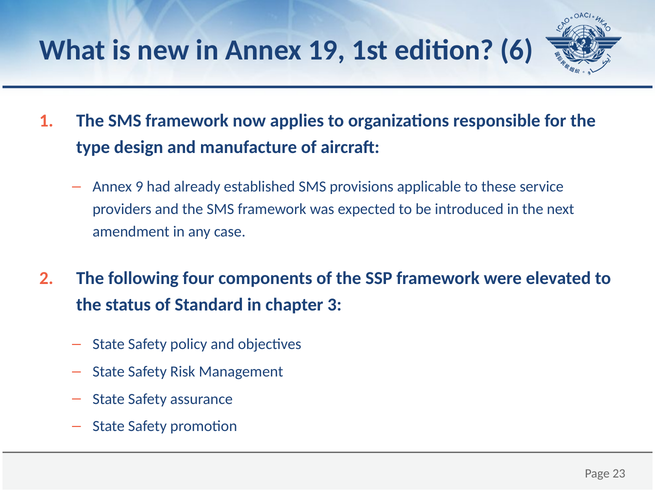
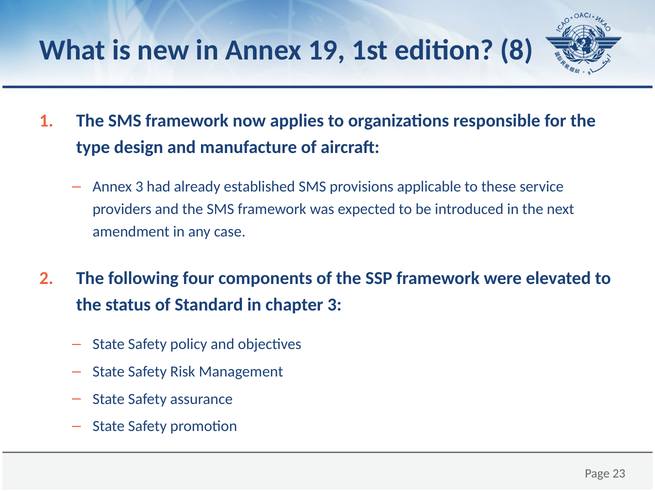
6: 6 -> 8 (517, 50)
Annex 9: 9 -> 3 (139, 187)
